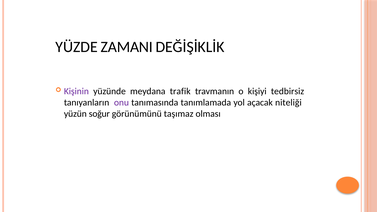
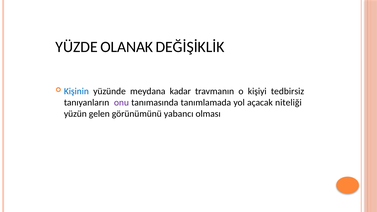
ZAMANI: ZAMANI -> OLANAK (127, 47)
Kişinin colour: purple -> blue (76, 91)
trafik: trafik -> kadar (180, 91)
soğur: soğur -> gelen (99, 114)
taşımaz: taşımaz -> yabancı (179, 114)
